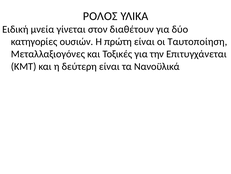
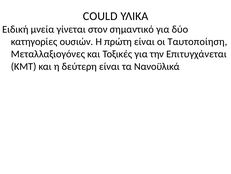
ΡΟΛΟΣ: ΡΟΛΟΣ -> COULD (100, 16)
διαθέτουν: διαθέτουν -> σημαντικό (132, 29)
